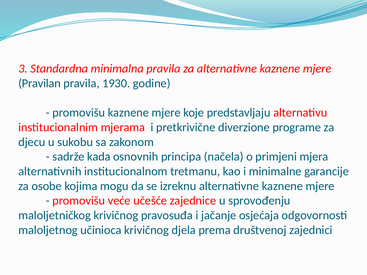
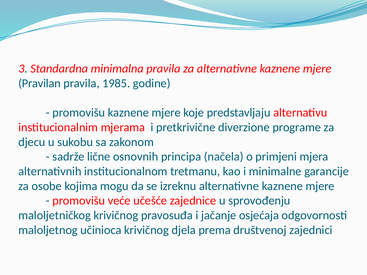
1930: 1930 -> 1985 (116, 83)
kada: kada -> lične (99, 157)
